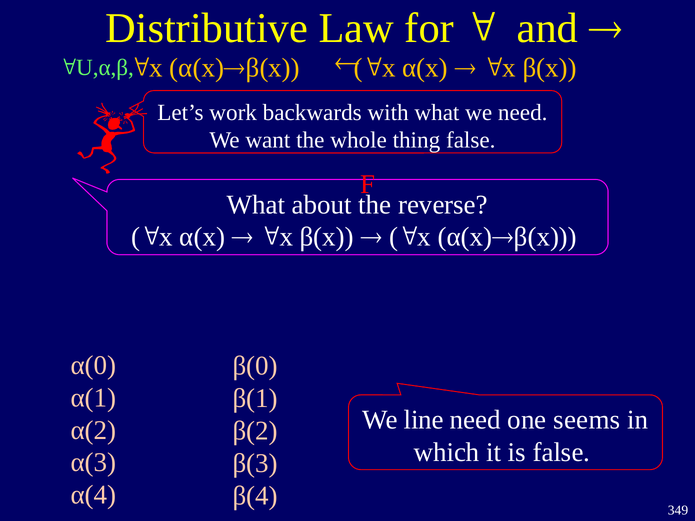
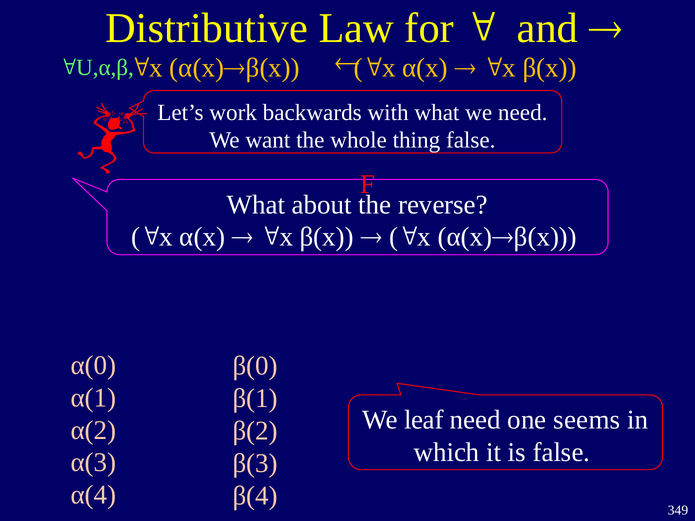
line: line -> leaf (424, 420)
